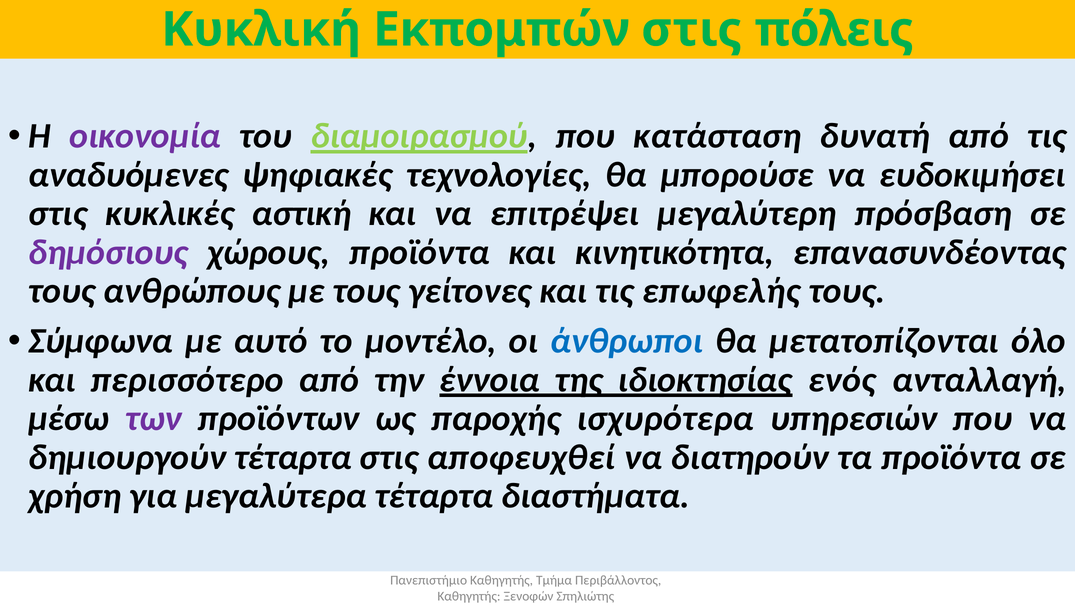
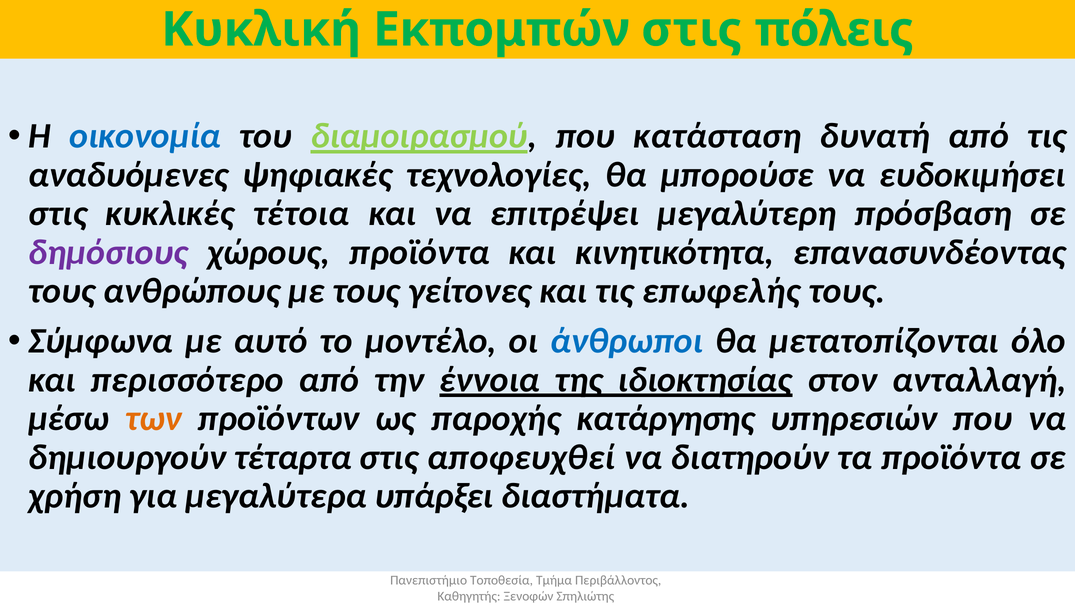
οικονομία colour: purple -> blue (145, 136)
αστική: αστική -> τέτοια (301, 214)
ενός: ενός -> στον (842, 380)
των colour: purple -> orange (153, 418)
ισχυρότερα: ισχυρότερα -> κατάργησης (666, 418)
μεγαλύτερα τέταρτα: τέταρτα -> υπάρξει (434, 496)
Πανεπιστήμιο Καθηγητής: Καθηγητής -> Τοποθεσία (502, 580)
